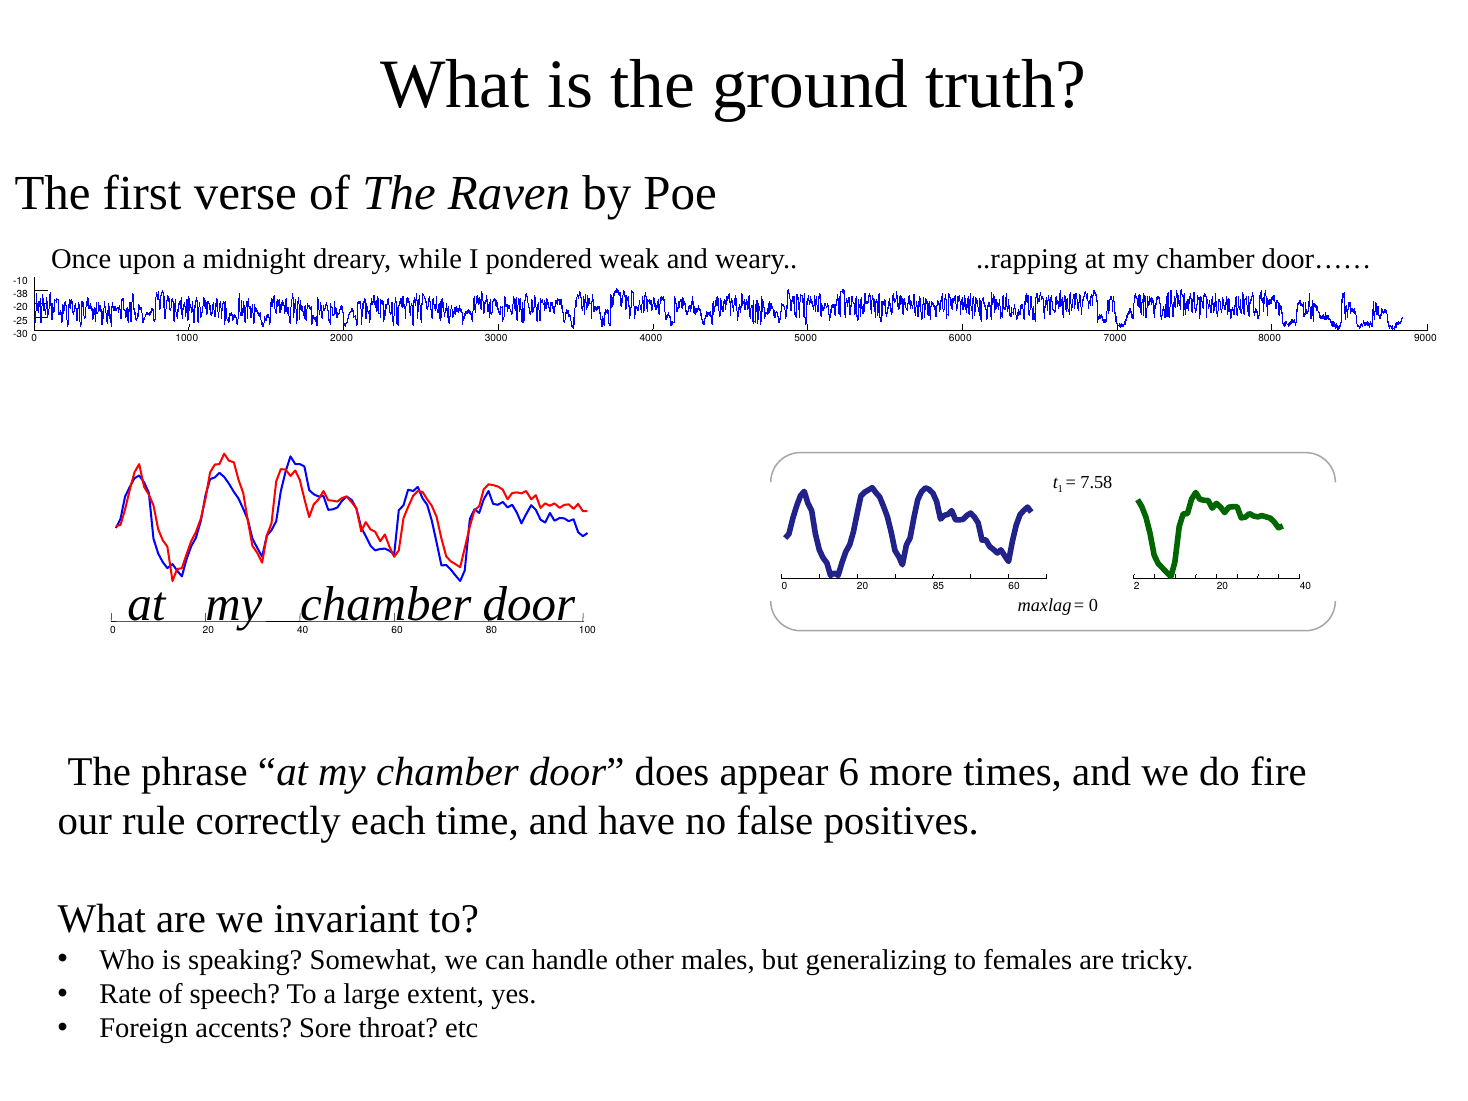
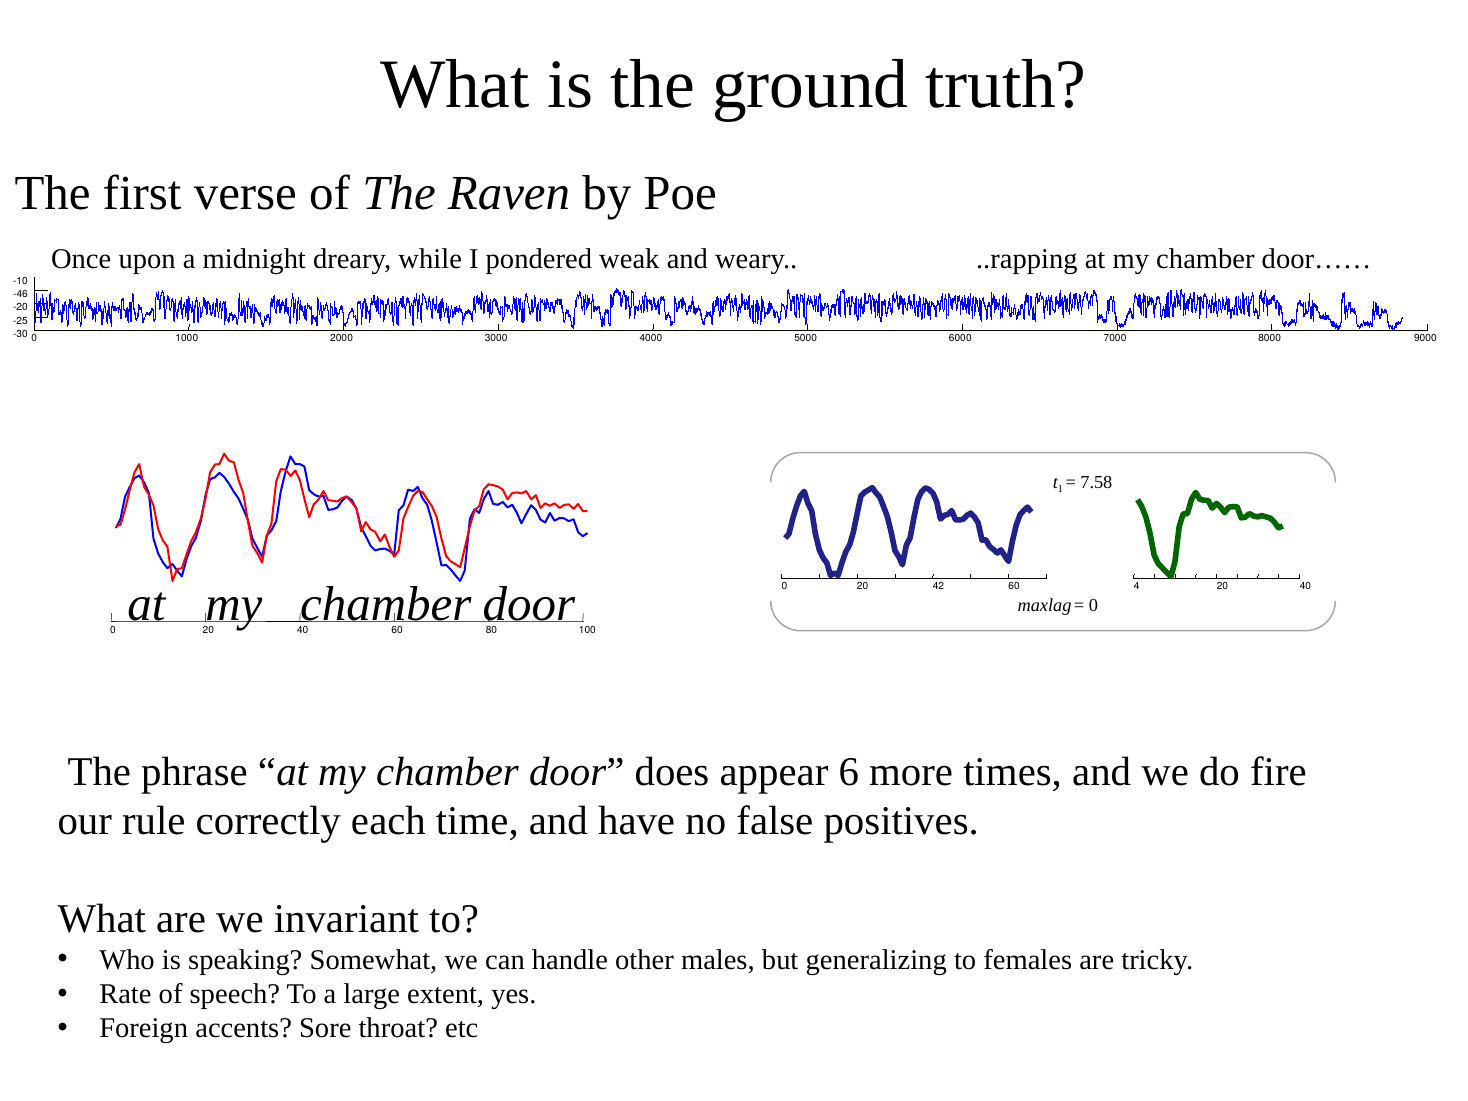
-38: -38 -> -46 (21, 294)
85: 85 -> 42 (938, 586)
2: 2 -> 4 (1137, 586)
